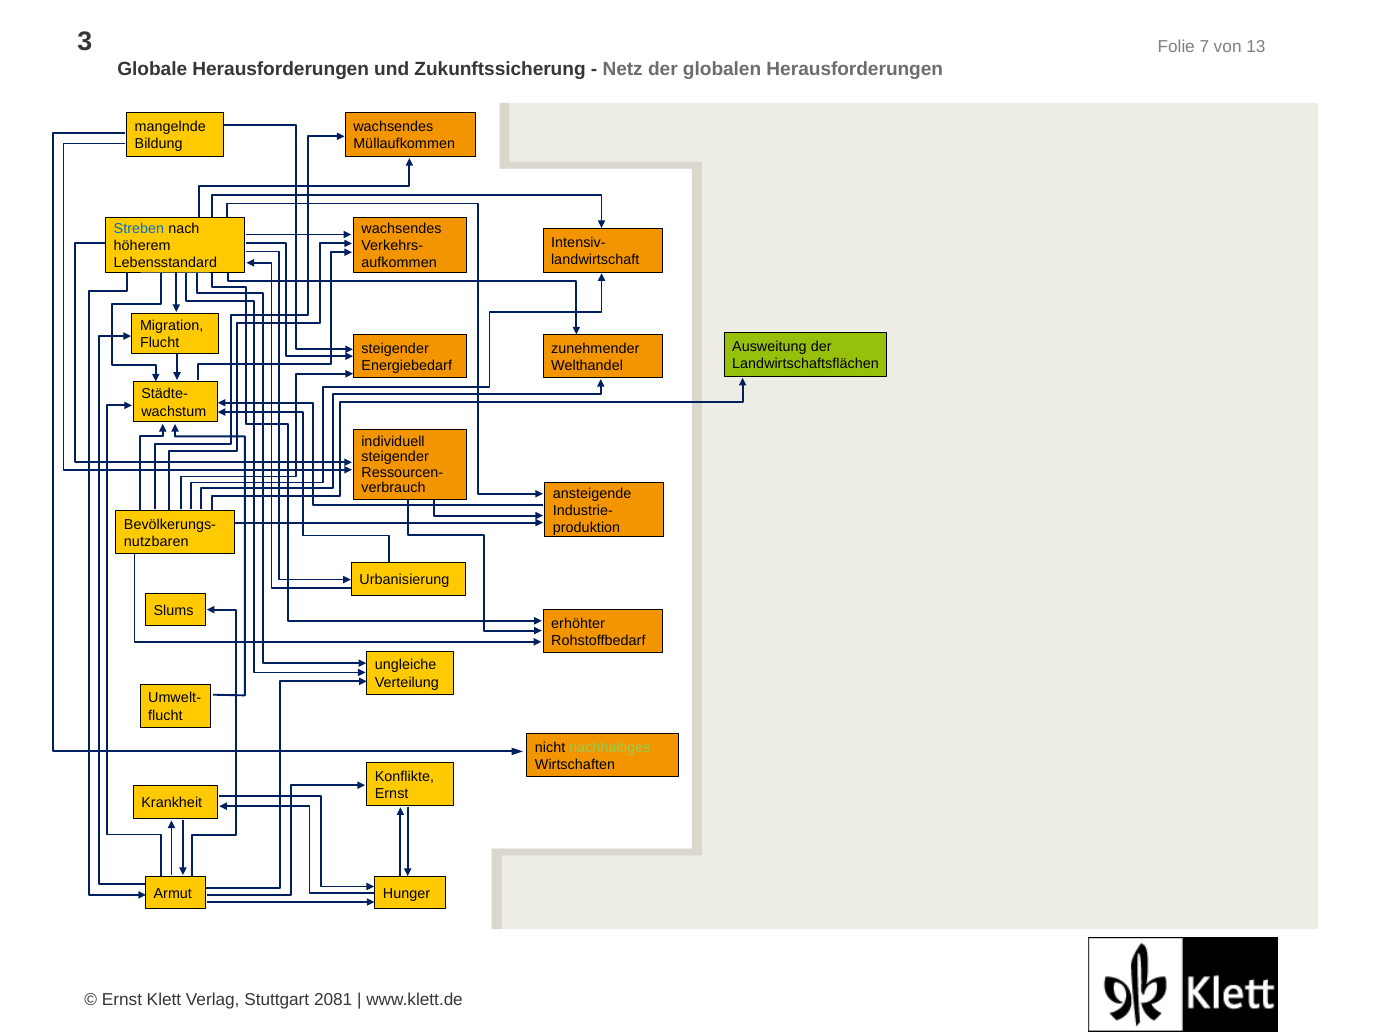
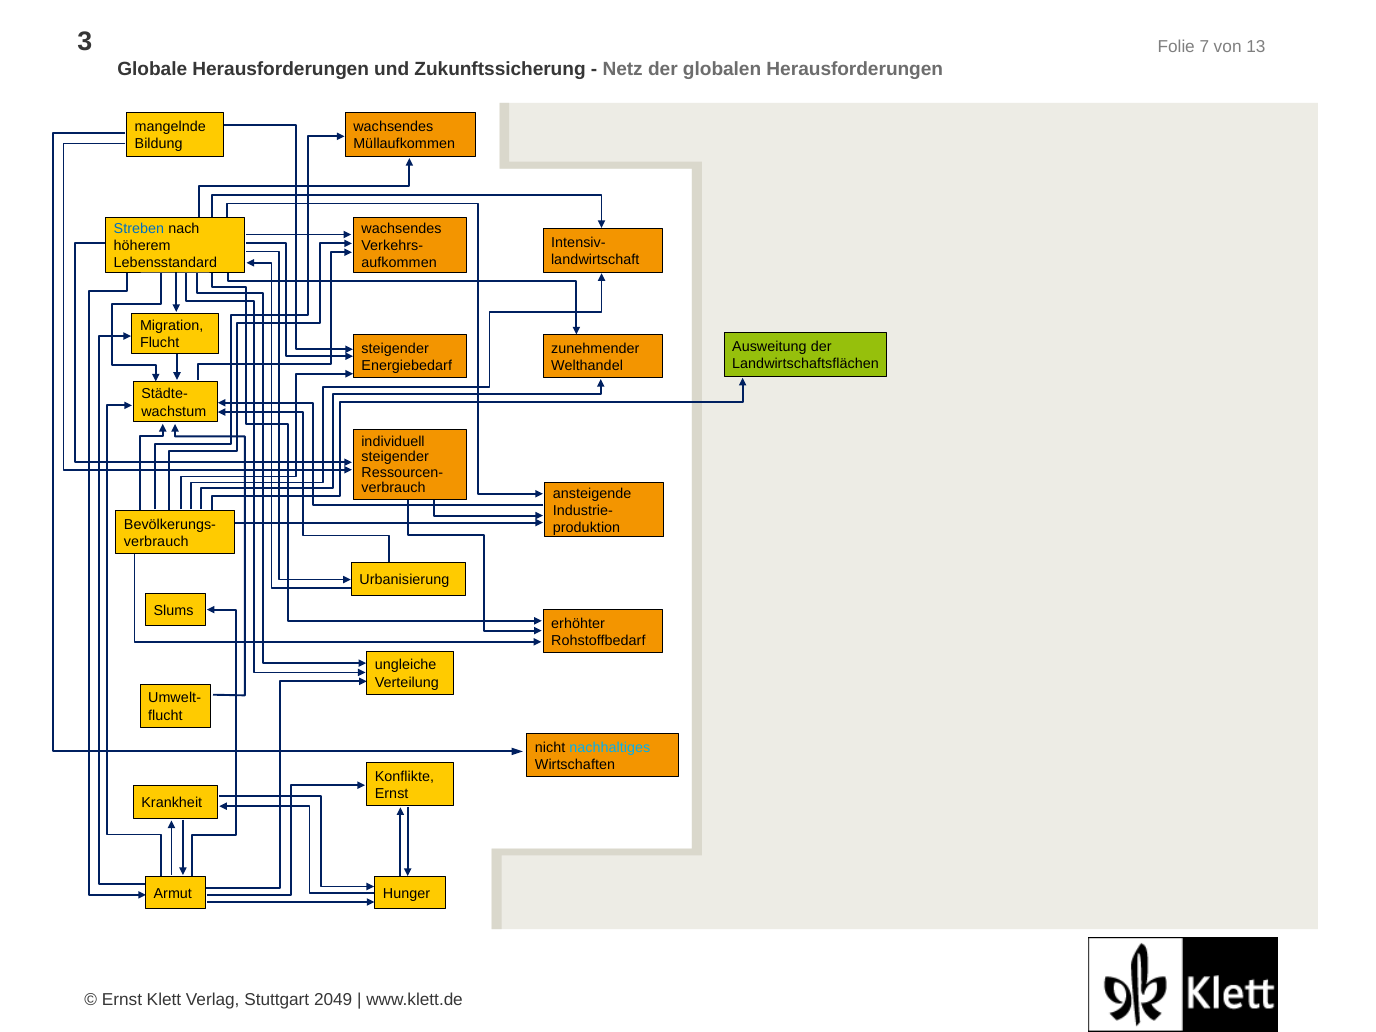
nutzbaren: nutzbaren -> verbrauch (156, 541)
nachhaltiges colour: light green -> light blue (610, 747)
2081: 2081 -> 2049 (333, 1000)
